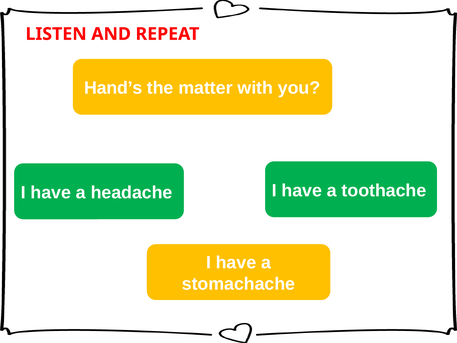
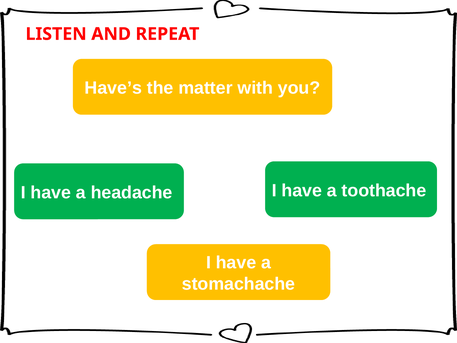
Hand’s: Hand’s -> Have’s (113, 88)
